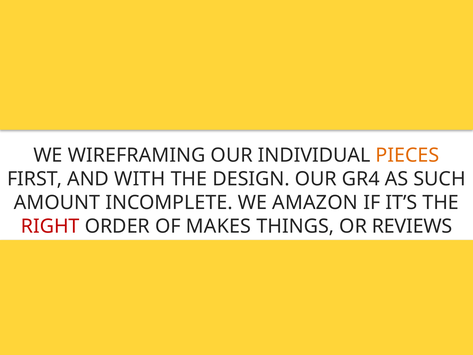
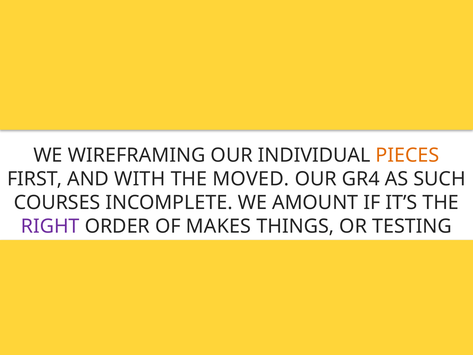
DESIGN: DESIGN -> MOVED (251, 179)
AMOUNT: AMOUNT -> COURSES (57, 202)
AMAZON: AMAZON -> AMOUNT (315, 202)
RIGHT colour: red -> purple (50, 226)
REVIEWS: REVIEWS -> TESTING (412, 226)
